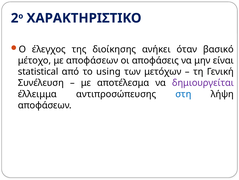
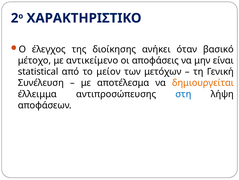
με αποφάσεων: αποφάσεων -> αντικείμενο (92, 60)
using: using -> μείον (108, 71)
δημιουργείται colour: purple -> orange (203, 83)
